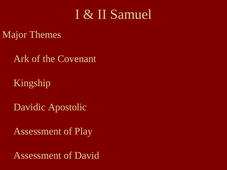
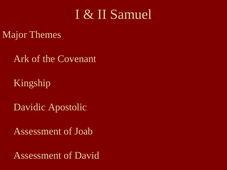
Play: Play -> Joab (84, 131)
